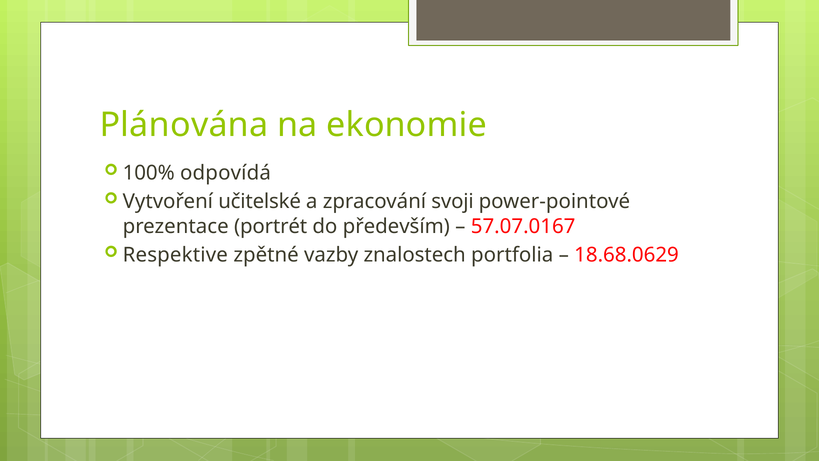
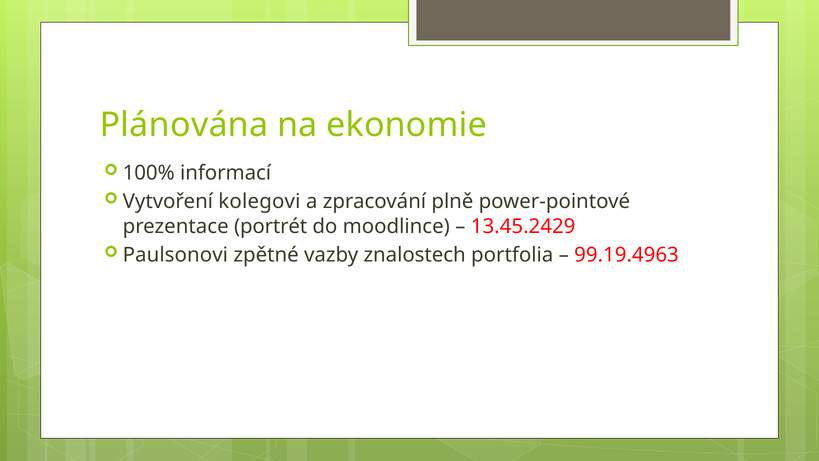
odpovídá: odpovídá -> informací (226, 173)
učitelské: učitelské -> kolegovi (259, 202)
svoji: svoji -> plně (452, 202)
především: především -> moodlince (396, 226)
57.07.0167: 57.07.0167 -> 13.45.2429 (523, 226)
Respektive: Respektive -> Paulsonovi (175, 255)
18.68.0629: 18.68.0629 -> 99.19.4963 (627, 255)
